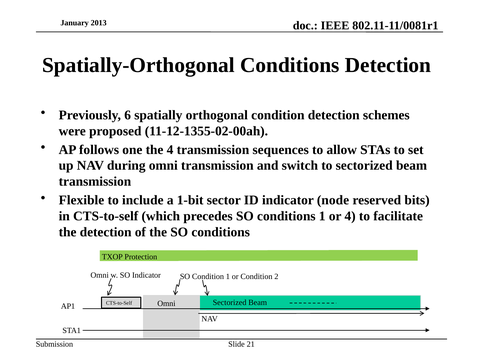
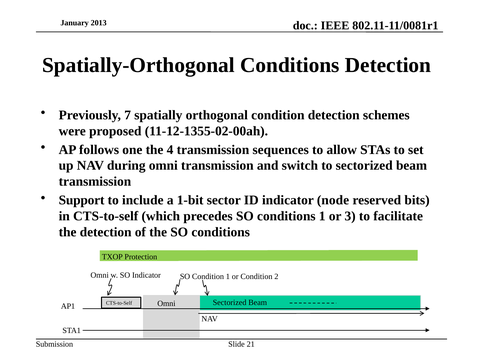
6: 6 -> 7 (128, 115)
Flexible: Flexible -> Support (82, 200)
or 4: 4 -> 3 (350, 216)
